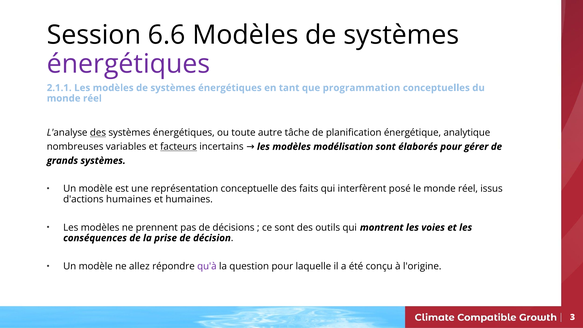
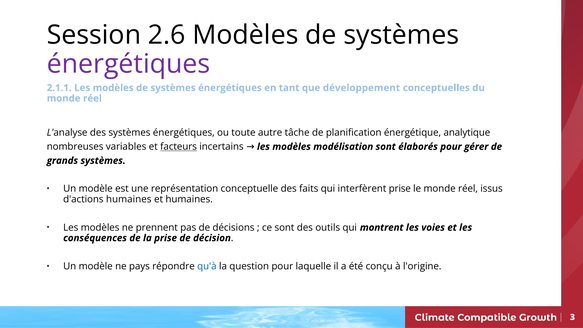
6.6: 6.6 -> 2.6 (167, 35)
programmation: programmation -> développement (361, 88)
des underline: present -> none (98, 133)
interfèrent posé: posé -> prise (400, 189)
allez: allez -> pays (139, 266)
qu'à colour: purple -> blue (207, 266)
